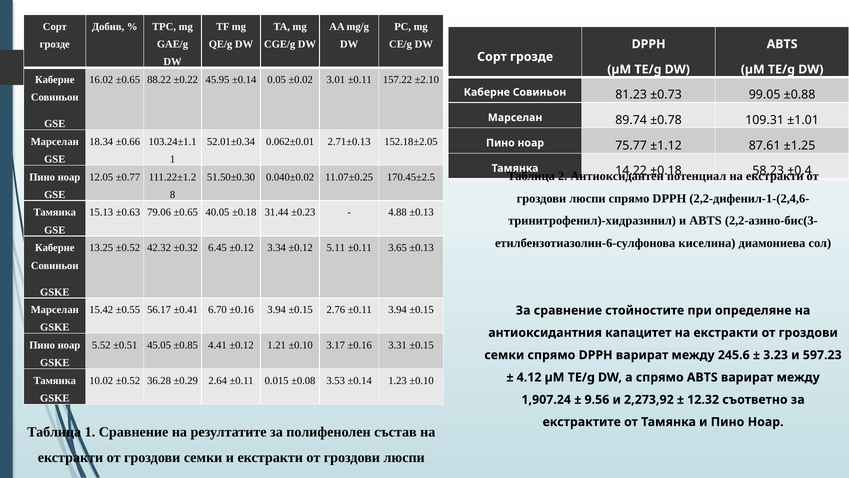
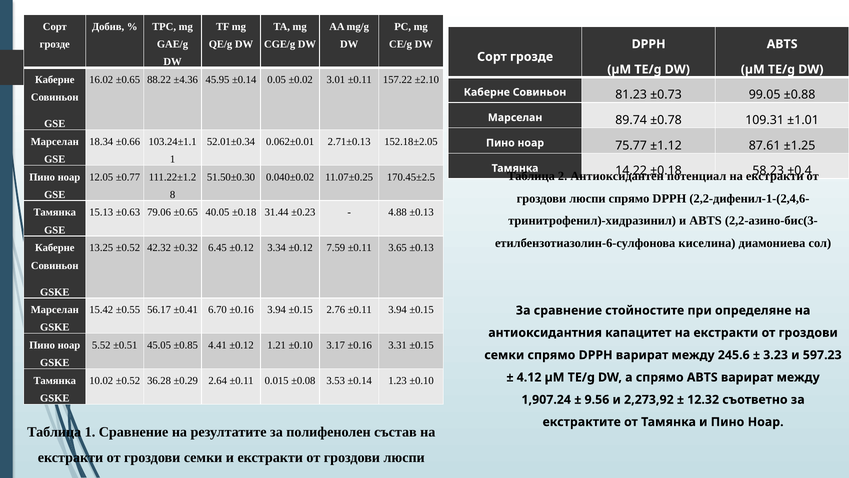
±0.22: ±0.22 -> ±4.36 (186, 80)
5.11: 5.11 -> 7.59 (336, 248)
